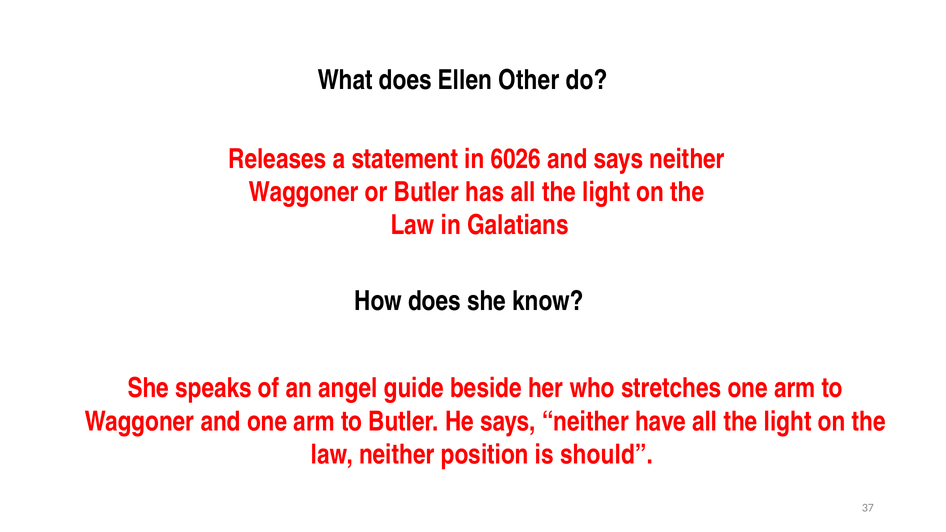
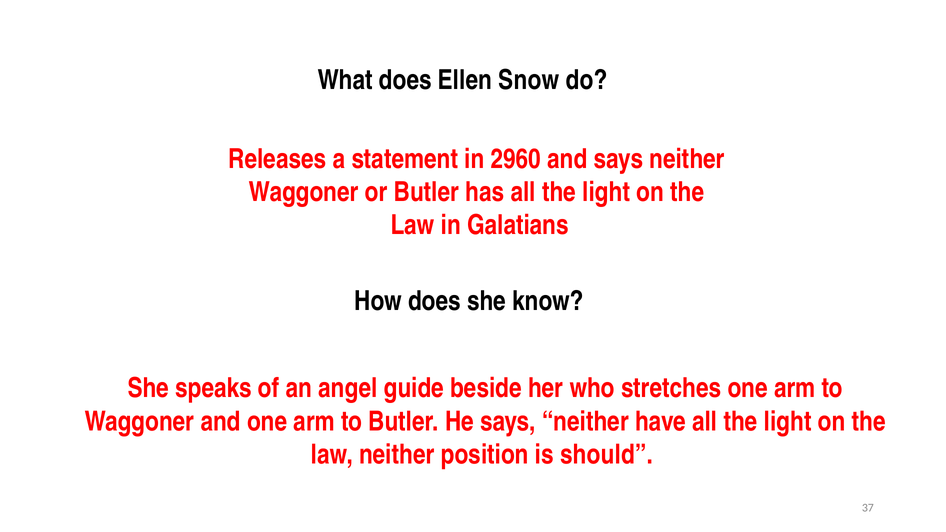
Other: Other -> Snow (529, 80)
6026: 6026 -> 2960 (516, 159)
